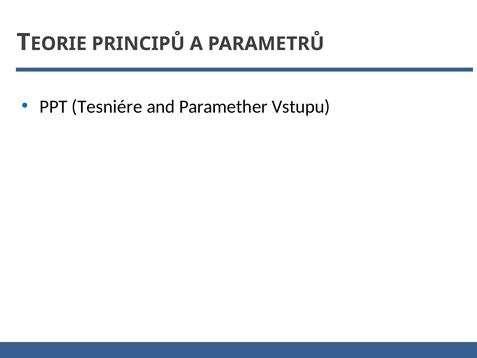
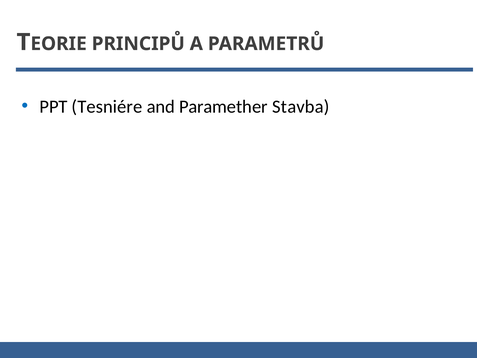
Vstupu: Vstupu -> Stavba (301, 106)
